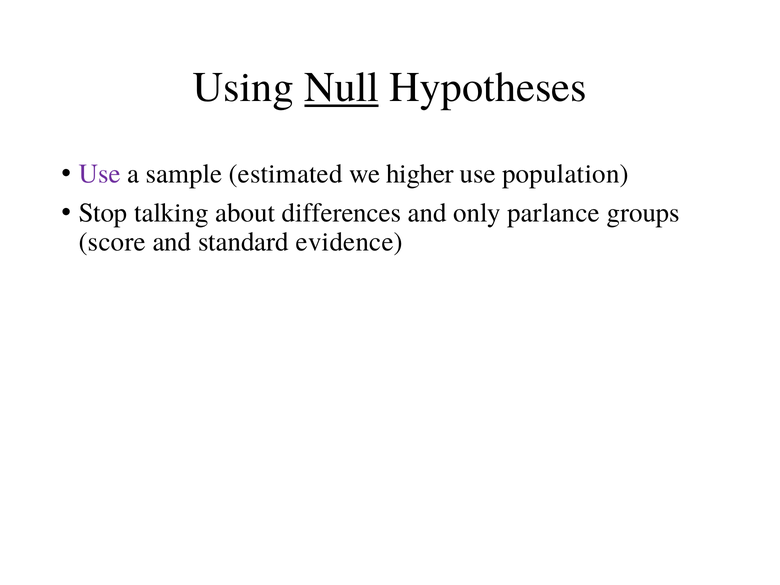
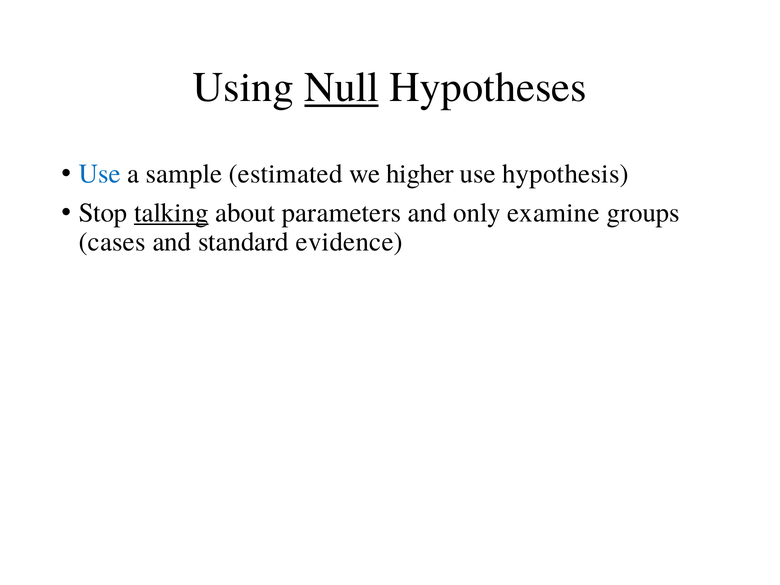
Use colour: purple -> blue (100, 174)
population: population -> hypothesis (565, 174)
talking underline: none -> present (171, 213)
differences: differences -> parameters (341, 213)
parlance: parlance -> examine (553, 213)
score: score -> cases (112, 242)
